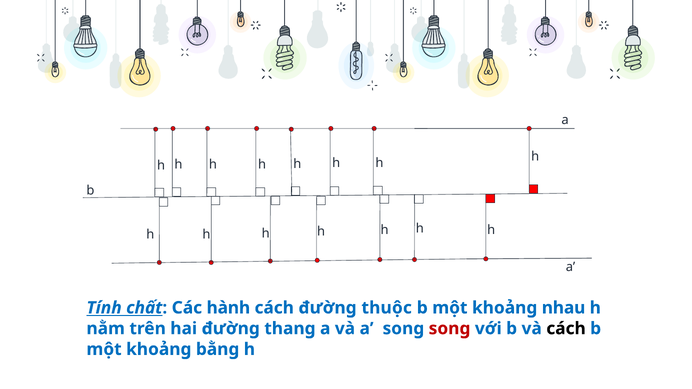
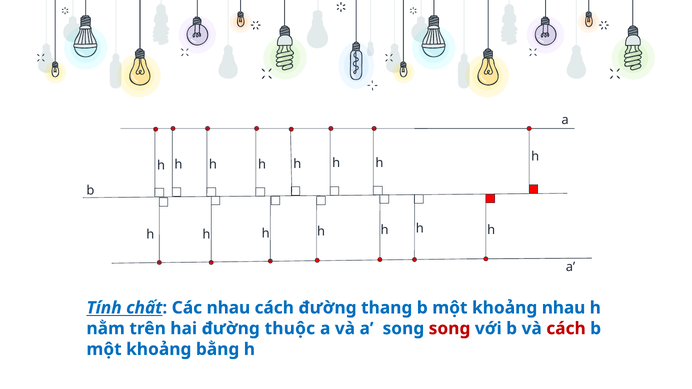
Các hành: hành -> nhau (228, 308)
thuộc: thuộc -> thang (387, 308)
thang: thang -> thuộc (290, 329)
cách colour: black -> red (566, 329)
